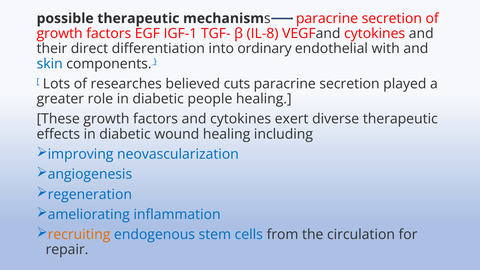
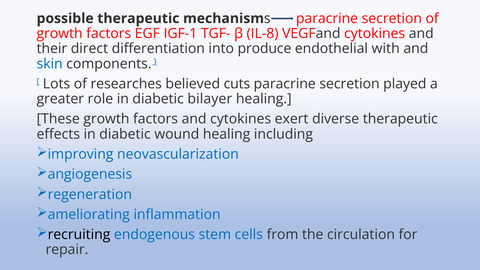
ordinary: ordinary -> produce (264, 49)
people: people -> bilayer (210, 99)
recruiting colour: orange -> black (79, 235)
